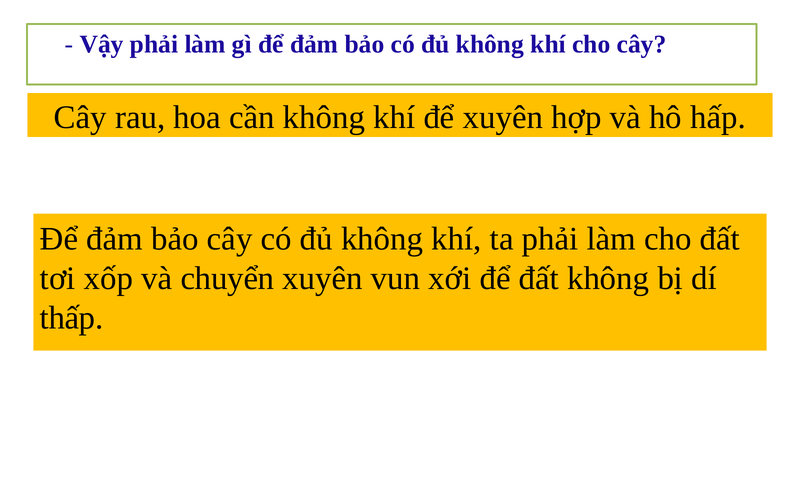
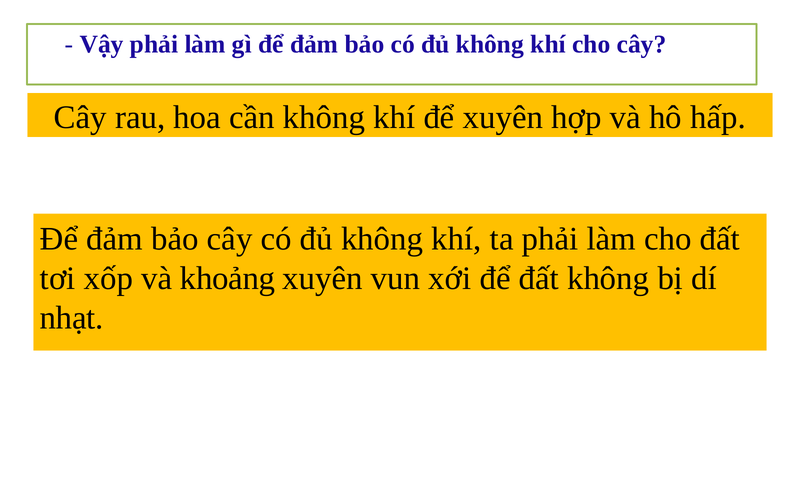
chuyển: chuyển -> khoảng (228, 278)
thấp: thấp -> nhạt (72, 318)
